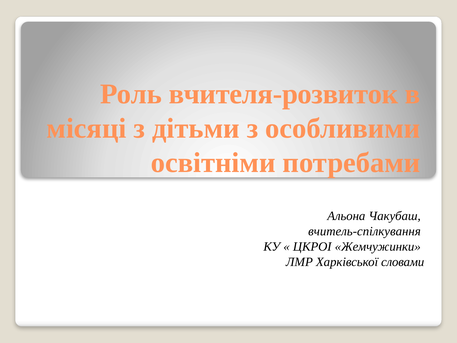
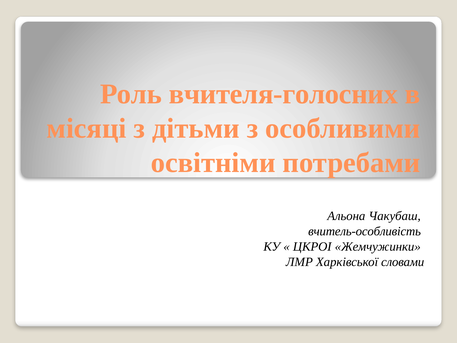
вчителя-розвиток: вчителя-розвиток -> вчителя-голосних (283, 94)
вчитель-спілкування: вчитель-спілкування -> вчитель-особливість (365, 231)
